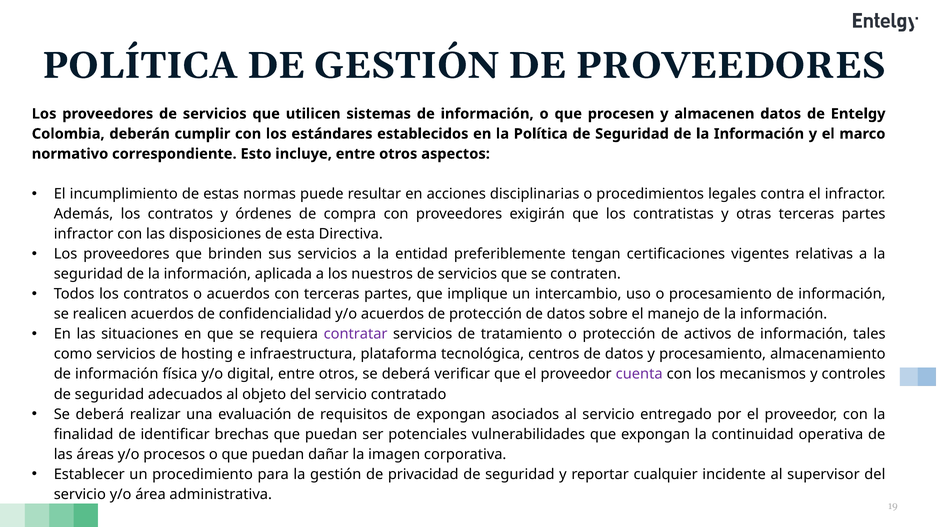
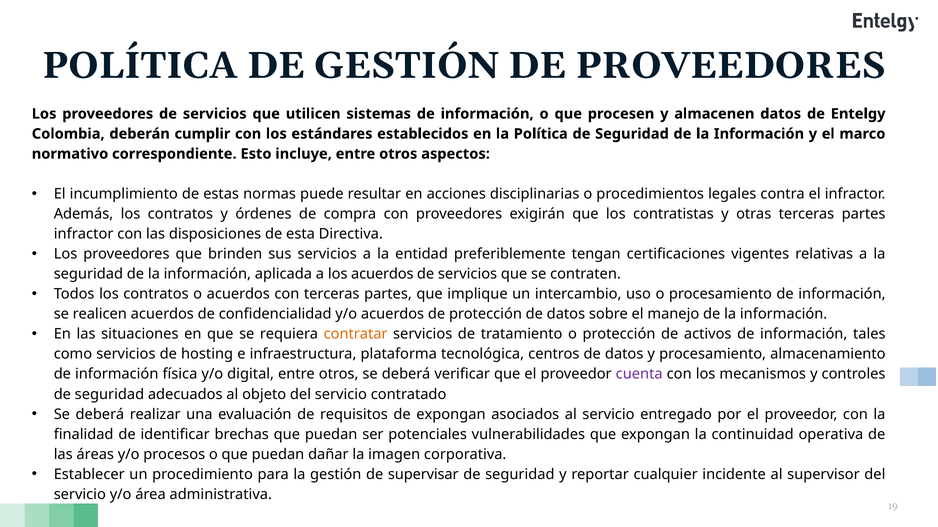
los nuestros: nuestros -> acuerdos (382, 274)
contratar colour: purple -> orange (356, 335)
privacidad: privacidad -> supervisar (423, 475)
